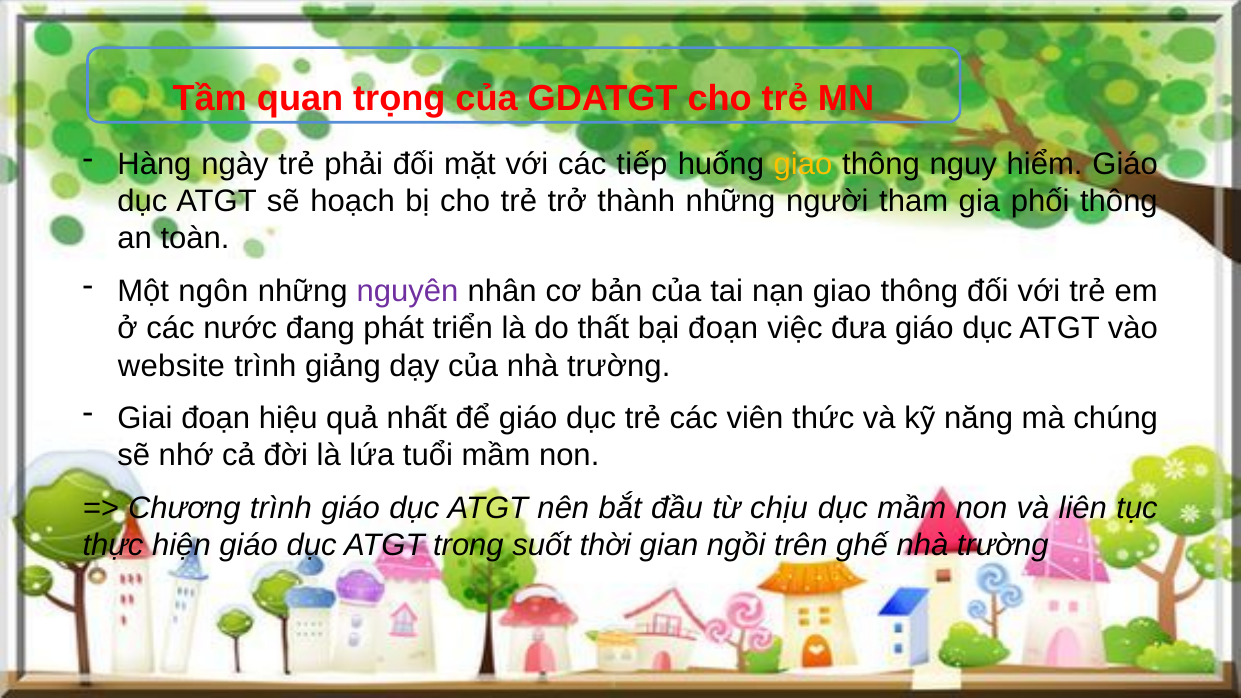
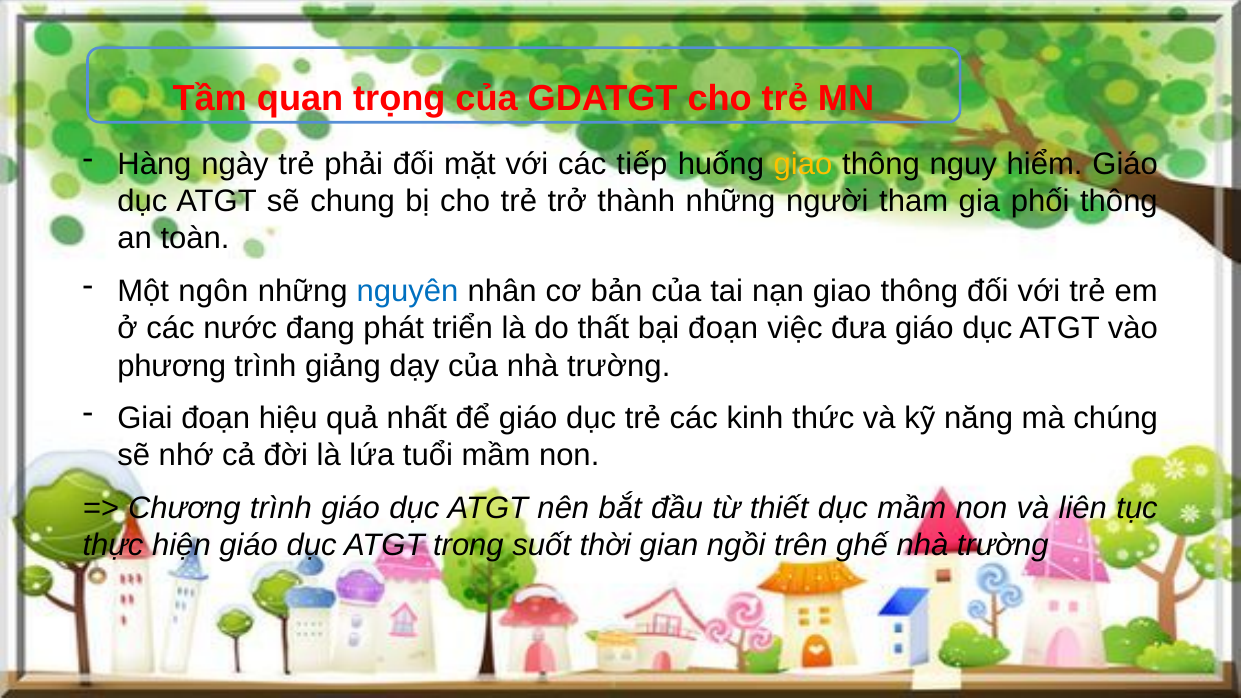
hoạch: hoạch -> chung (353, 201)
nguyên colour: purple -> blue (408, 291)
website: website -> phương (172, 366)
viên: viên -> kinh (755, 419)
chịu: chịu -> thiết (779, 509)
